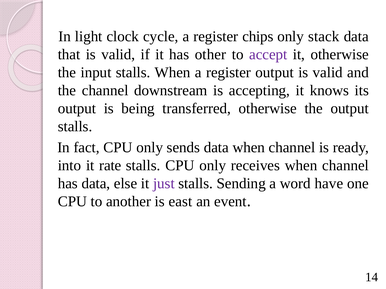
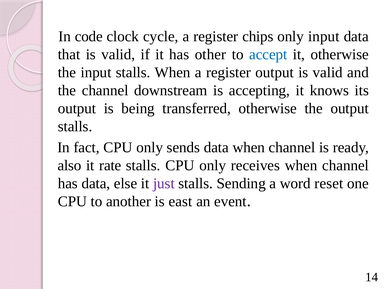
light: light -> code (89, 36)
only stack: stack -> input (324, 36)
accept colour: purple -> blue (268, 54)
into: into -> also (70, 166)
have: have -> reset (329, 184)
